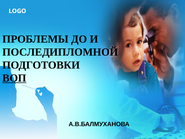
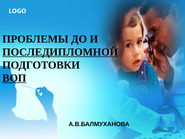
ПОСЛЕДИПЛОМНОЙ underline: none -> present (60, 52)
